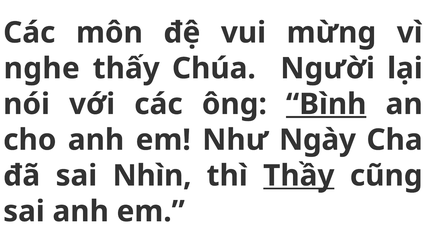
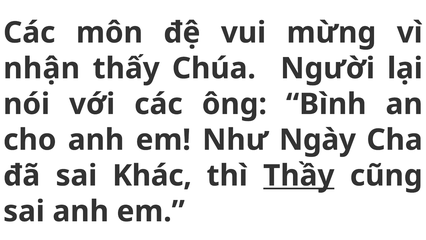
nghe: nghe -> nhận (42, 68)
Bình underline: present -> none (326, 104)
Nhìn: Nhìn -> Khác (152, 175)
